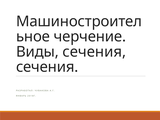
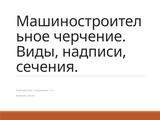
Виды сечения: сечения -> надписи (94, 52)
